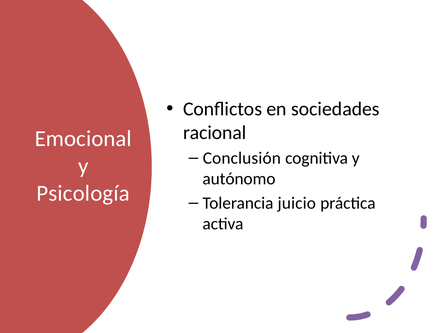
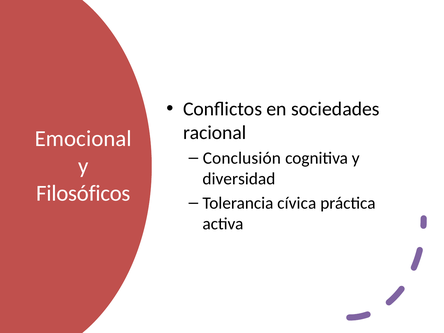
autónomo: autónomo -> diversidad (239, 179)
Psicología: Psicología -> Filosóficos (83, 193)
juicio: juicio -> cívica (297, 203)
